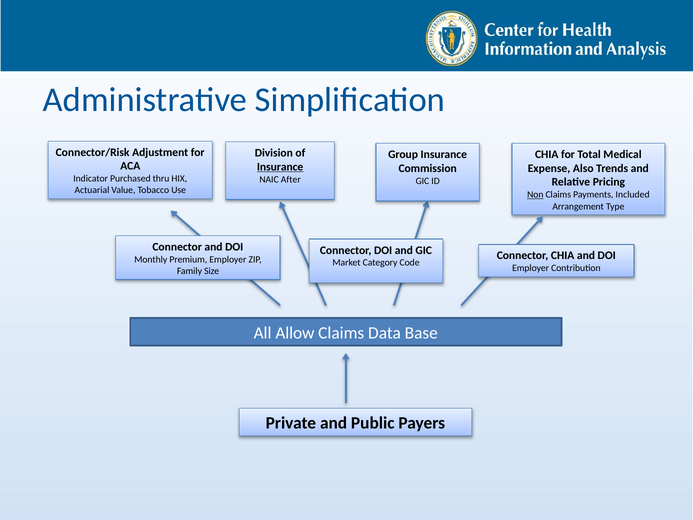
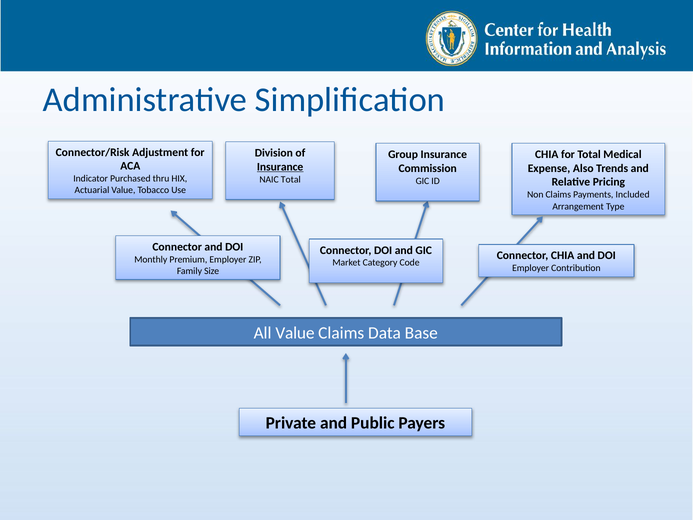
NAIC After: After -> Total (291, 179)
Non underline: present -> none (535, 195)
All Allow: Allow -> Value (295, 333)
